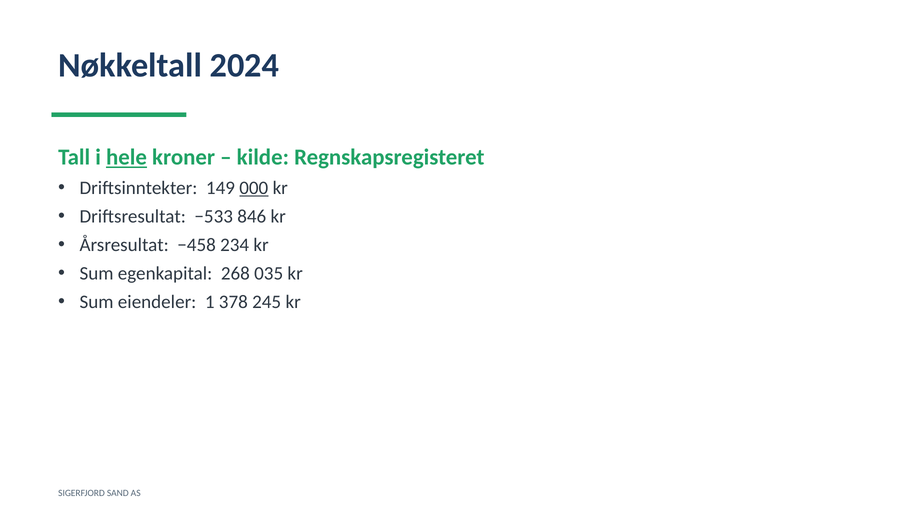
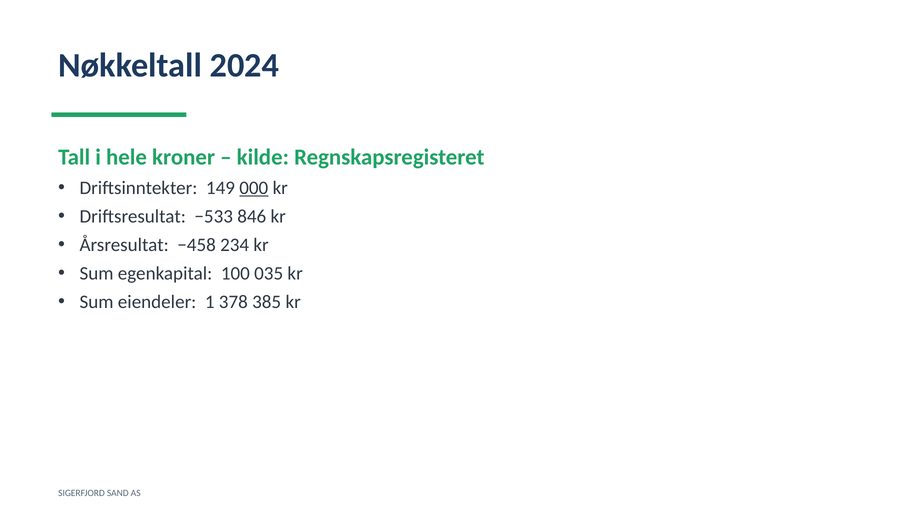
hele underline: present -> none (126, 157)
268: 268 -> 100 (235, 274)
245: 245 -> 385 (267, 302)
